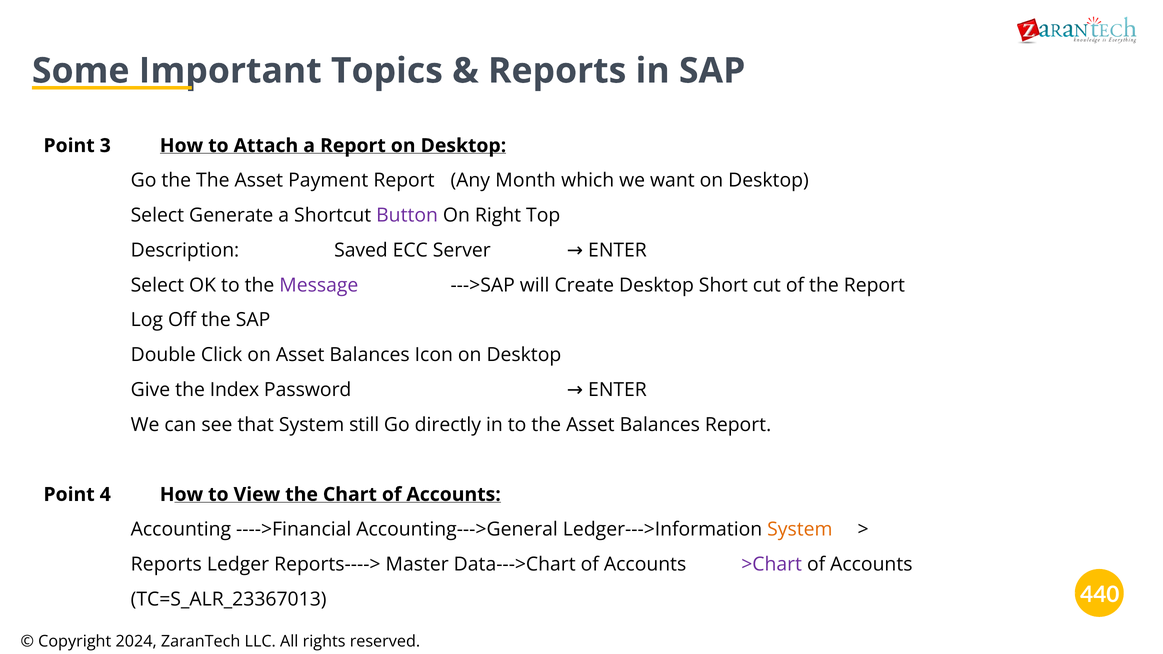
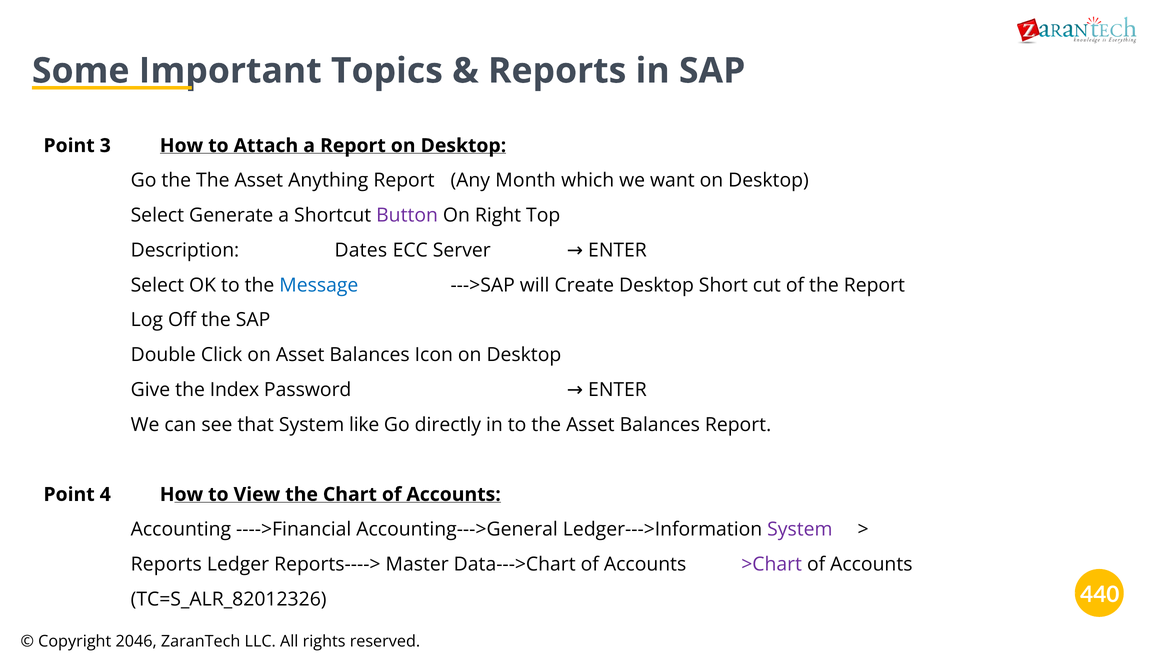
Payment: Payment -> Anything (328, 181)
Saved: Saved -> Dates (361, 250)
Message colour: purple -> blue (319, 285)
still: still -> like (364, 425)
System colour: orange -> purple (800, 530)
TC=S_ALR_23367013: TC=S_ALR_23367013 -> TC=S_ALR_82012326 (229, 599)
2024: 2024 -> 2046 (136, 642)
